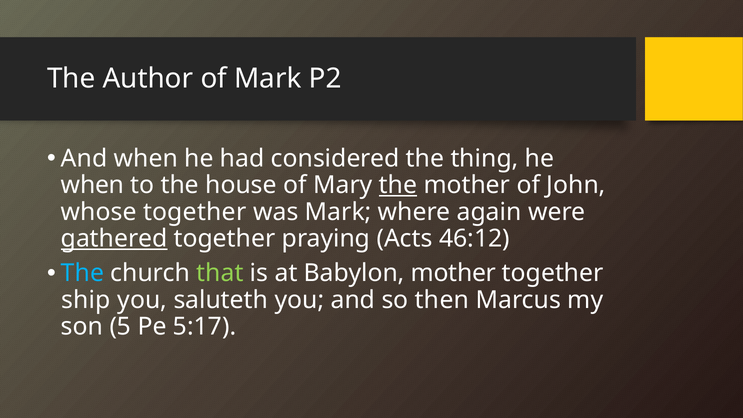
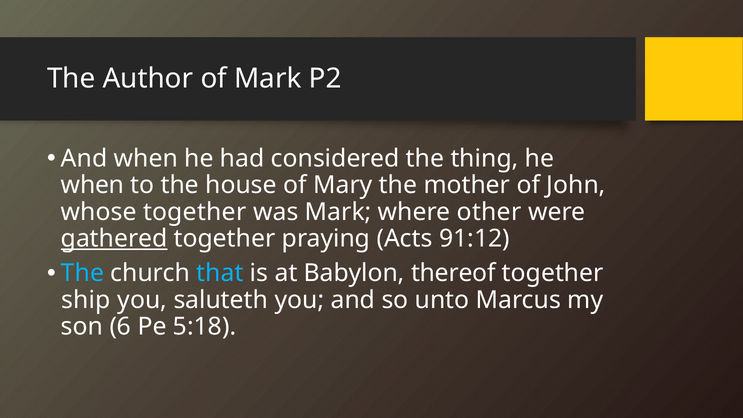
the underline: present -> none (398, 185)
again: again -> other (489, 212)
46:12: 46:12 -> 91:12 (474, 239)
that colour: light green -> light blue (220, 273)
Babylon mother: mother -> thereof (453, 273)
then: then -> unto (442, 300)
5: 5 -> 6 (120, 327)
5:17: 5:17 -> 5:18 (205, 327)
